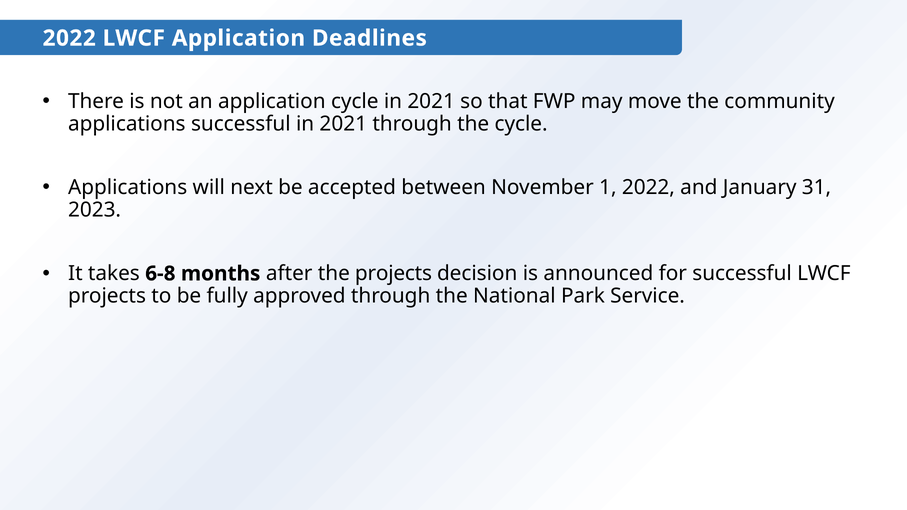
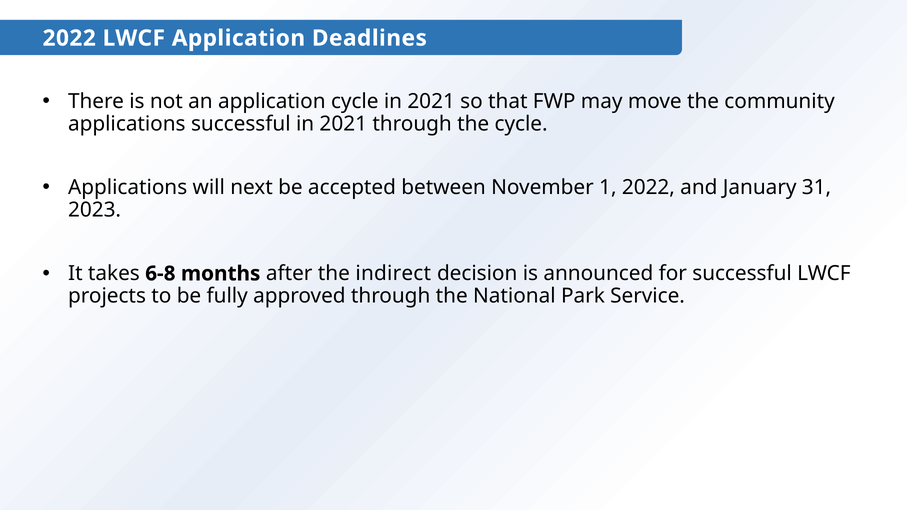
the projects: projects -> indirect (393, 274)
